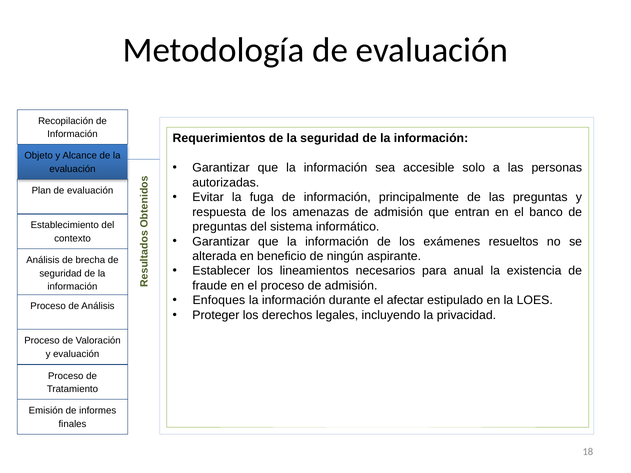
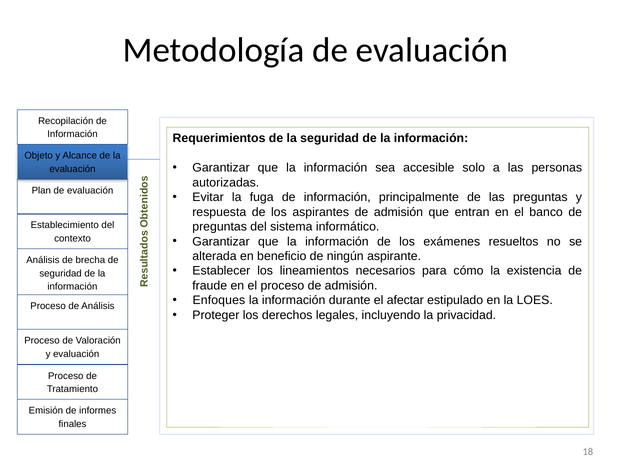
amenazas: amenazas -> aspirantes (321, 212)
anual: anual -> cómo (468, 271)
